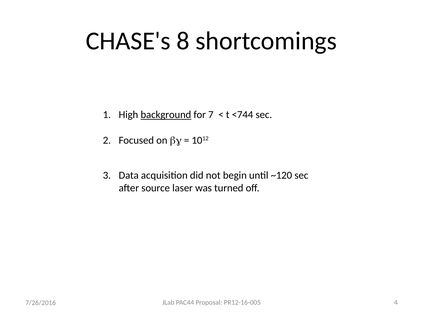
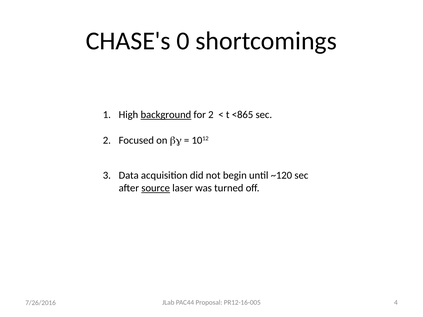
8: 8 -> 0 (183, 41)
for 7: 7 -> 2 (211, 115)
<744: <744 -> <865 (243, 115)
source underline: none -> present (156, 188)
